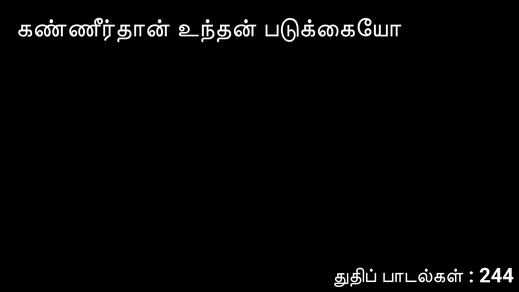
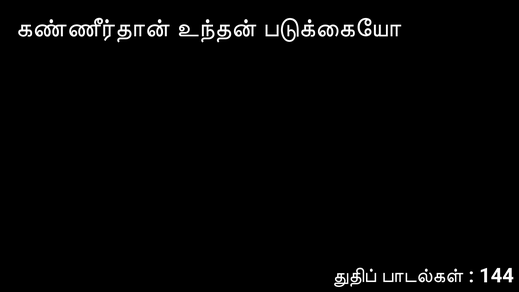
244: 244 -> 144 (496, 276)
